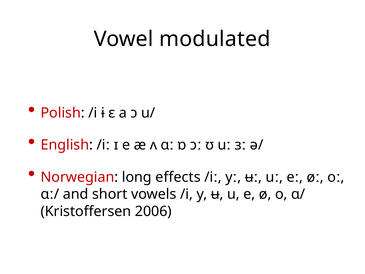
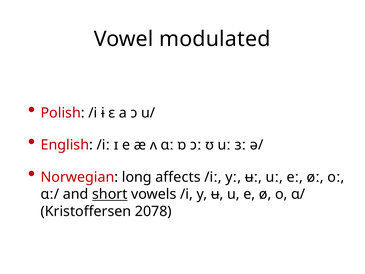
effects: effects -> affects (178, 177)
short underline: none -> present (110, 194)
2006: 2006 -> 2078 (153, 211)
